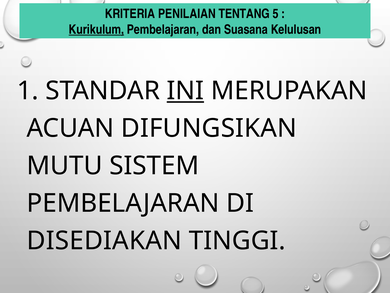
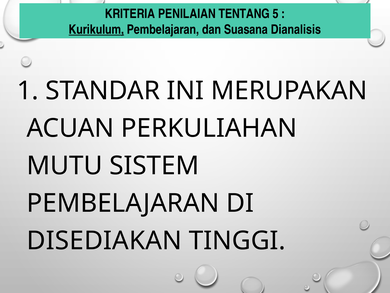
Kelulusan: Kelulusan -> Dianalisis (296, 29)
INI underline: present -> none (185, 91)
DIFUNGSIKAN: DIFUNGSIKAN -> PERKULIAHAN (209, 128)
